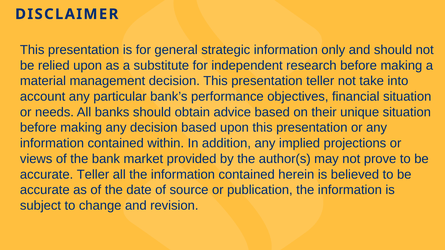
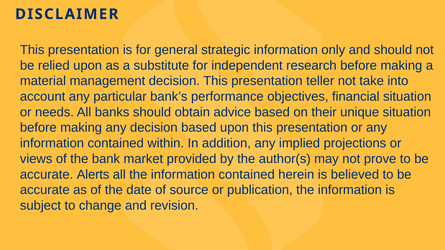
accurate Teller: Teller -> Alerts (93, 175)
